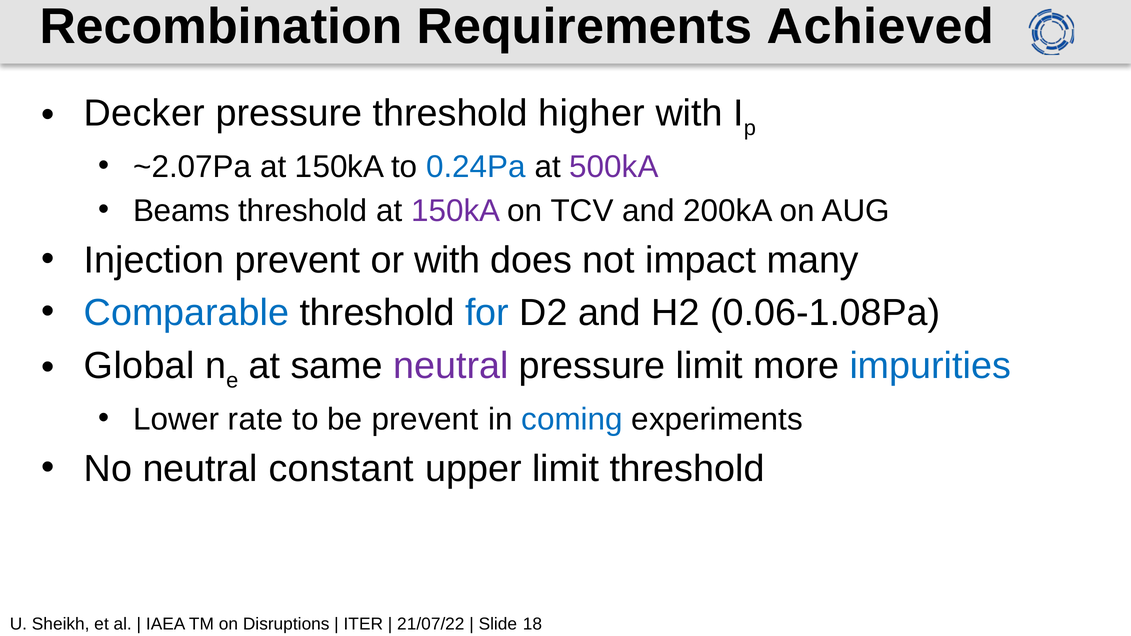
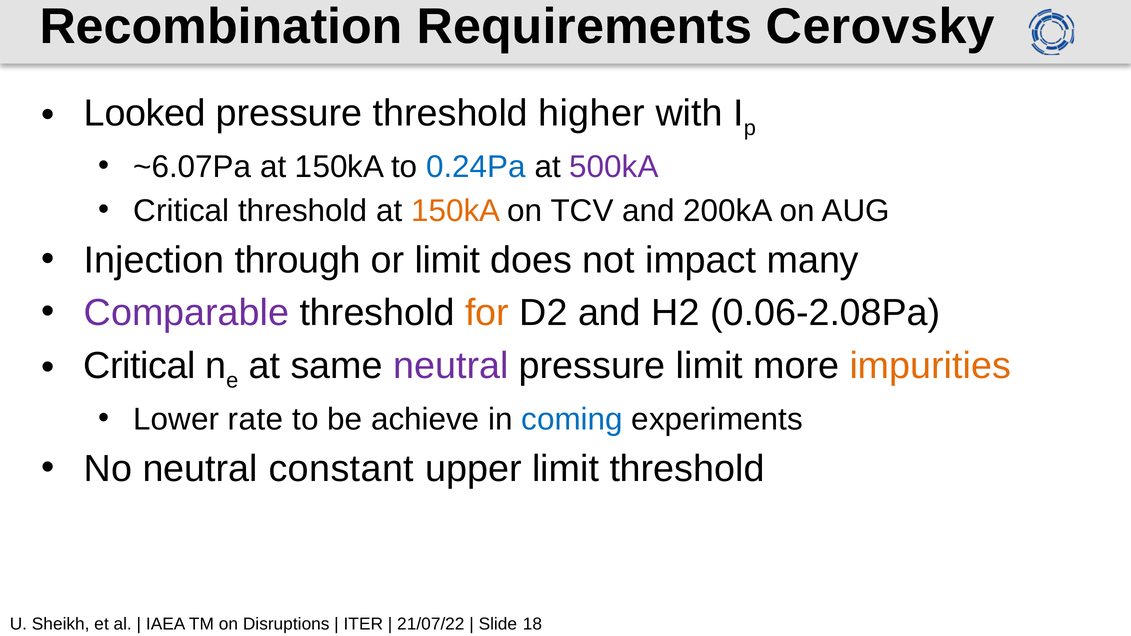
Achieved: Achieved -> Cerovsky (880, 27)
Decker: Decker -> Looked (145, 113)
~2.07Pa: ~2.07Pa -> ~6.07Pa (192, 167)
Beams: Beams -> Critical (181, 211)
150kA colour: purple -> orange (456, 211)
Injection prevent: prevent -> through (298, 260)
or with: with -> limit (447, 260)
Comparable colour: blue -> purple (187, 313)
for colour: blue -> orange (487, 313)
0.06-1.08Pa: 0.06-1.08Pa -> 0.06-2.08Pa (825, 313)
Global: Global -> Critical (140, 366)
impurities colour: blue -> orange (930, 366)
be prevent: prevent -> achieve (425, 419)
